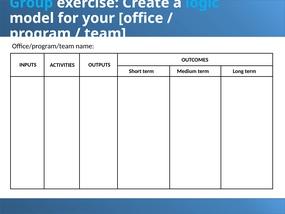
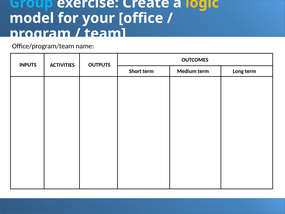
logic colour: light blue -> yellow (202, 3)
